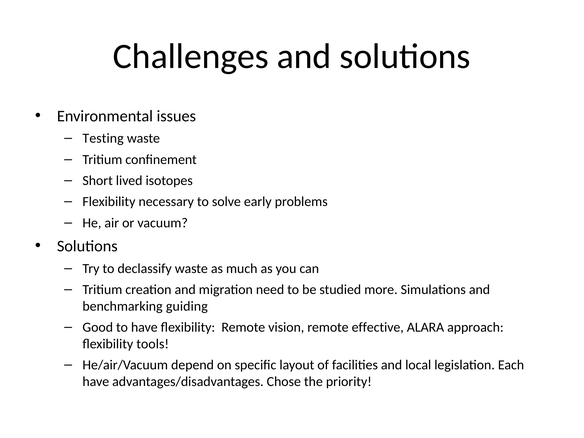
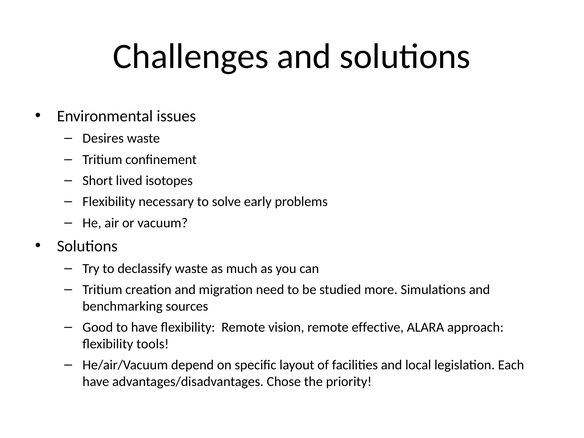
Testing: Testing -> Desires (103, 138)
guiding: guiding -> sources (187, 306)
